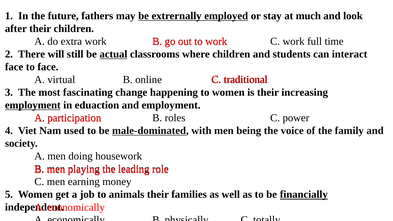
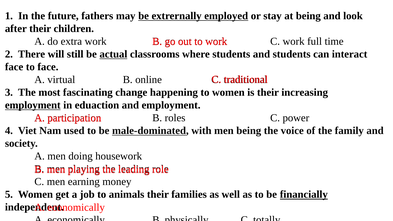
at much: much -> being (308, 16)
where children: children -> students (231, 54)
